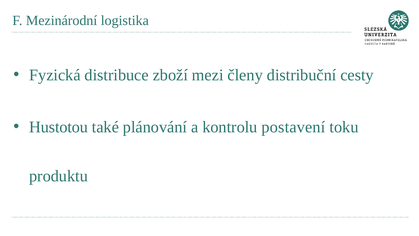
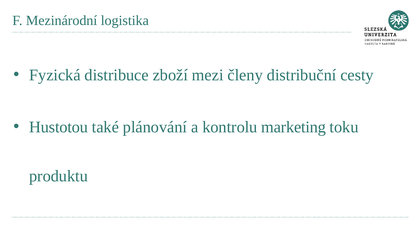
postavení: postavení -> marketing (294, 127)
